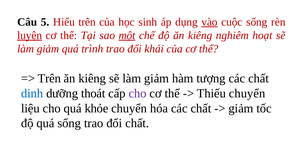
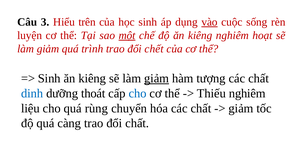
5: 5 -> 3 (45, 22)
luyện underline: present -> none (30, 35)
khái: khái -> chết (154, 49)
Trên: Trên -> Sinh (49, 78)
giảm underline: none -> present (157, 78)
cho colour: purple -> blue (138, 93)
Thiếu chuyển: chuyển -> nghiêm (247, 93)
khỏe: khỏe -> rùng (96, 108)
quá sống: sống -> càng (69, 123)
